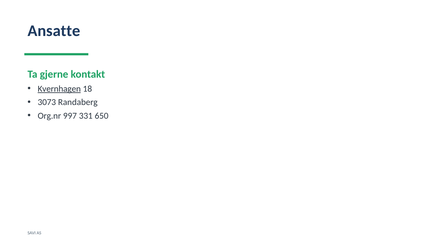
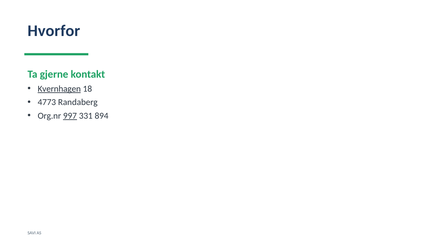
Ansatte: Ansatte -> Hvorfor (54, 31)
3073: 3073 -> 4773 (47, 103)
997 underline: none -> present (70, 116)
650: 650 -> 894 (102, 116)
